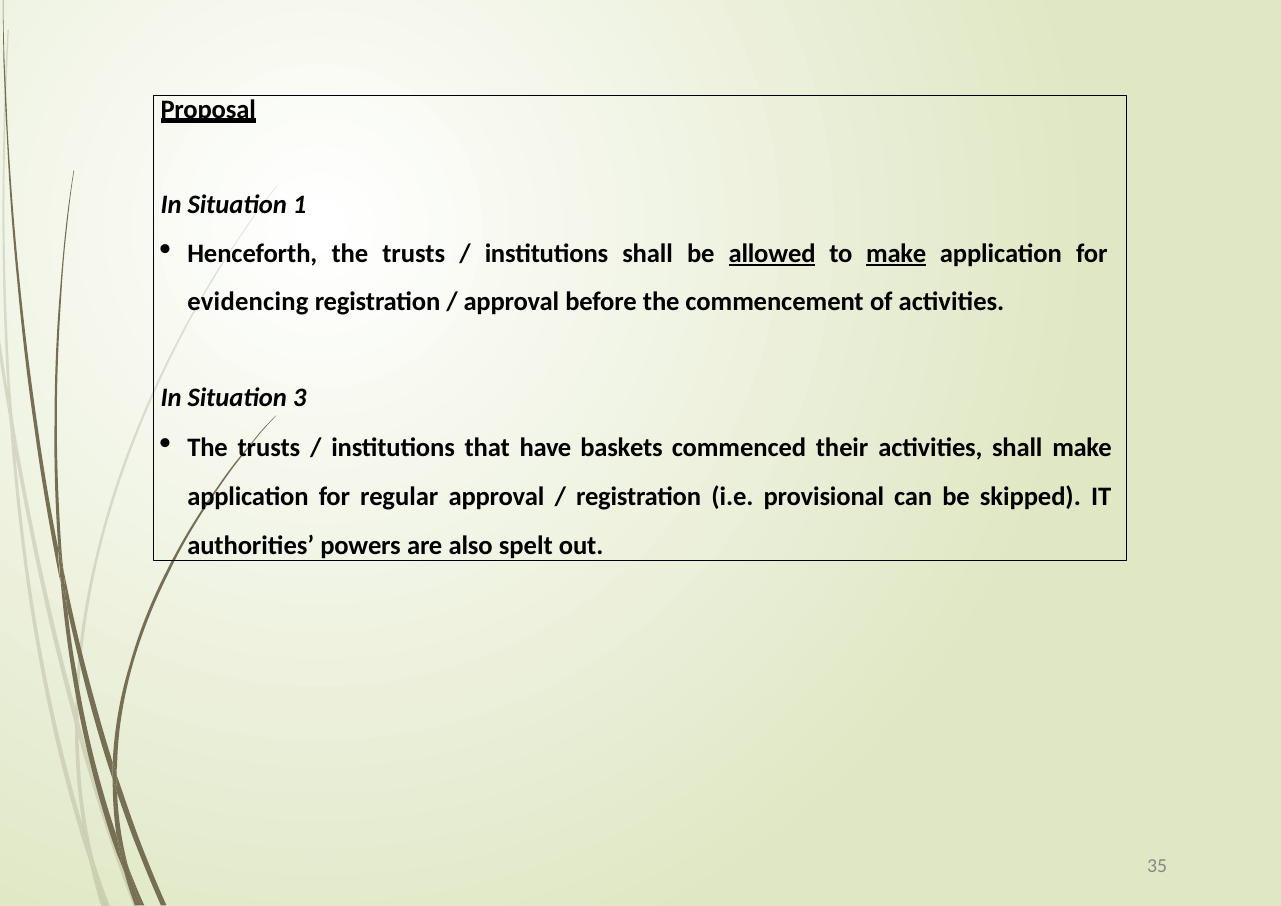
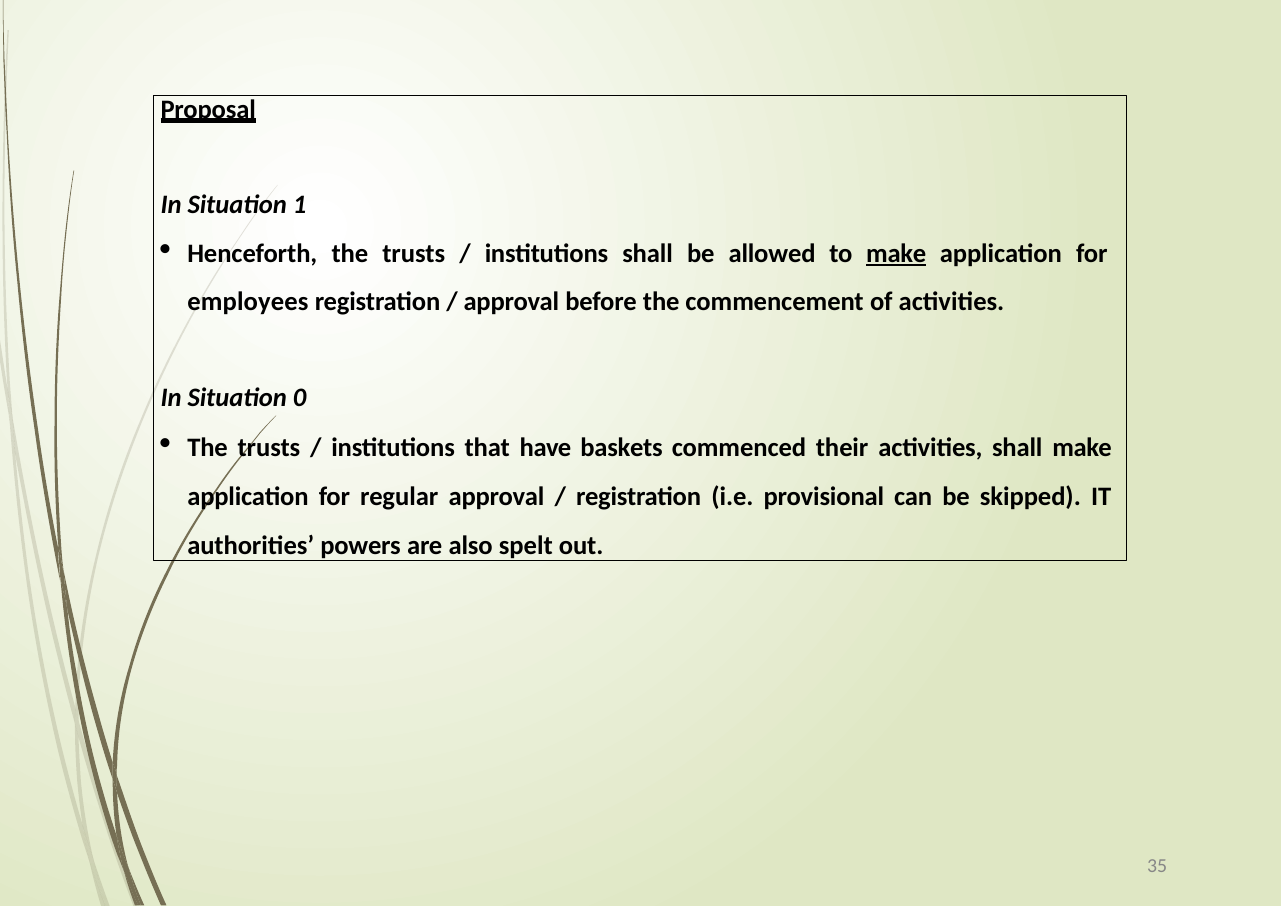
allowed underline: present -> none (772, 254)
evidencing: evidencing -> employees (248, 302)
3: 3 -> 0 (300, 398)
